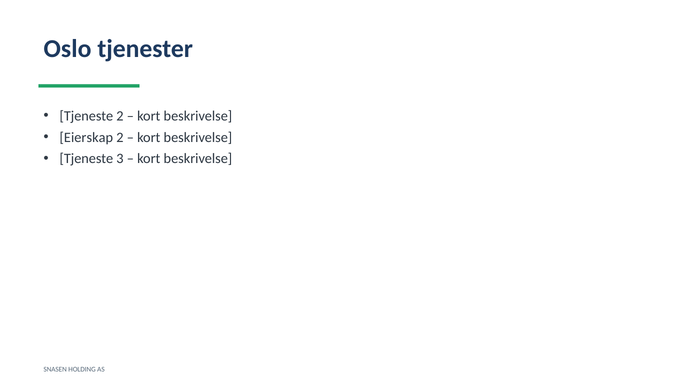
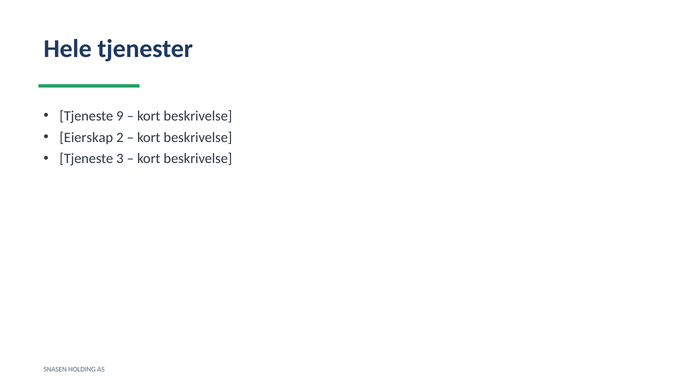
Oslo: Oslo -> Hele (68, 49)
Tjeneste 2: 2 -> 9 (120, 116)
